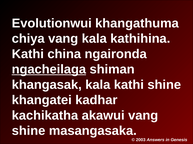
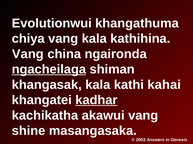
Kathi: Kathi -> Vang (28, 54)
kathi shine: shine -> kahai (164, 85)
kadhar underline: none -> present (96, 101)
